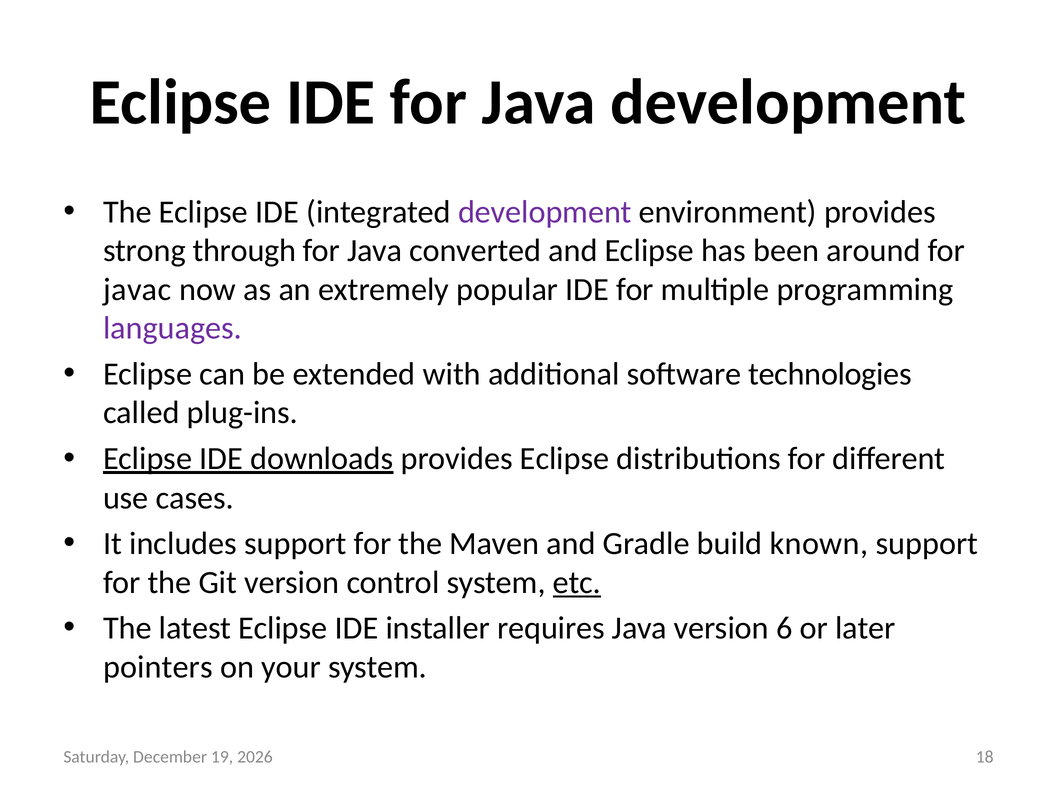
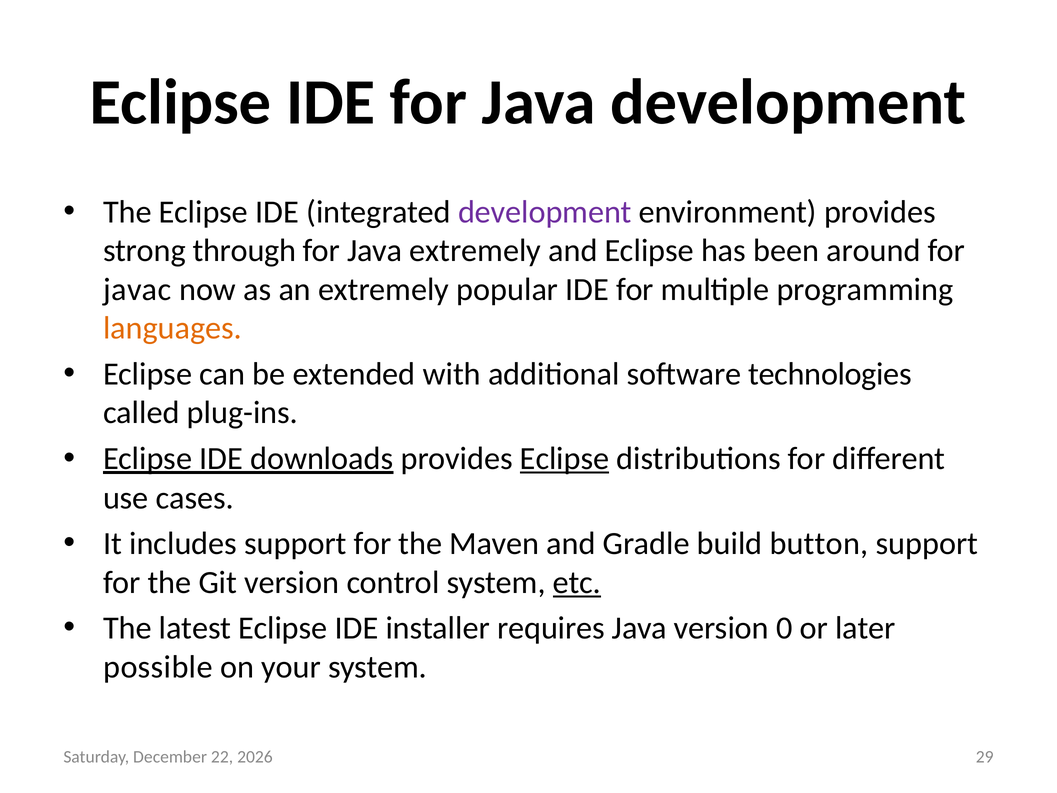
Java converted: converted -> extremely (475, 251)
languages colour: purple -> orange (172, 328)
Eclipse underline: none -> present (565, 458)
known: known -> button (819, 543)
6: 6 -> 0 (784, 628)
pointers: pointers -> possible (158, 667)
19: 19 -> 22 (222, 757)
18: 18 -> 29 (985, 757)
